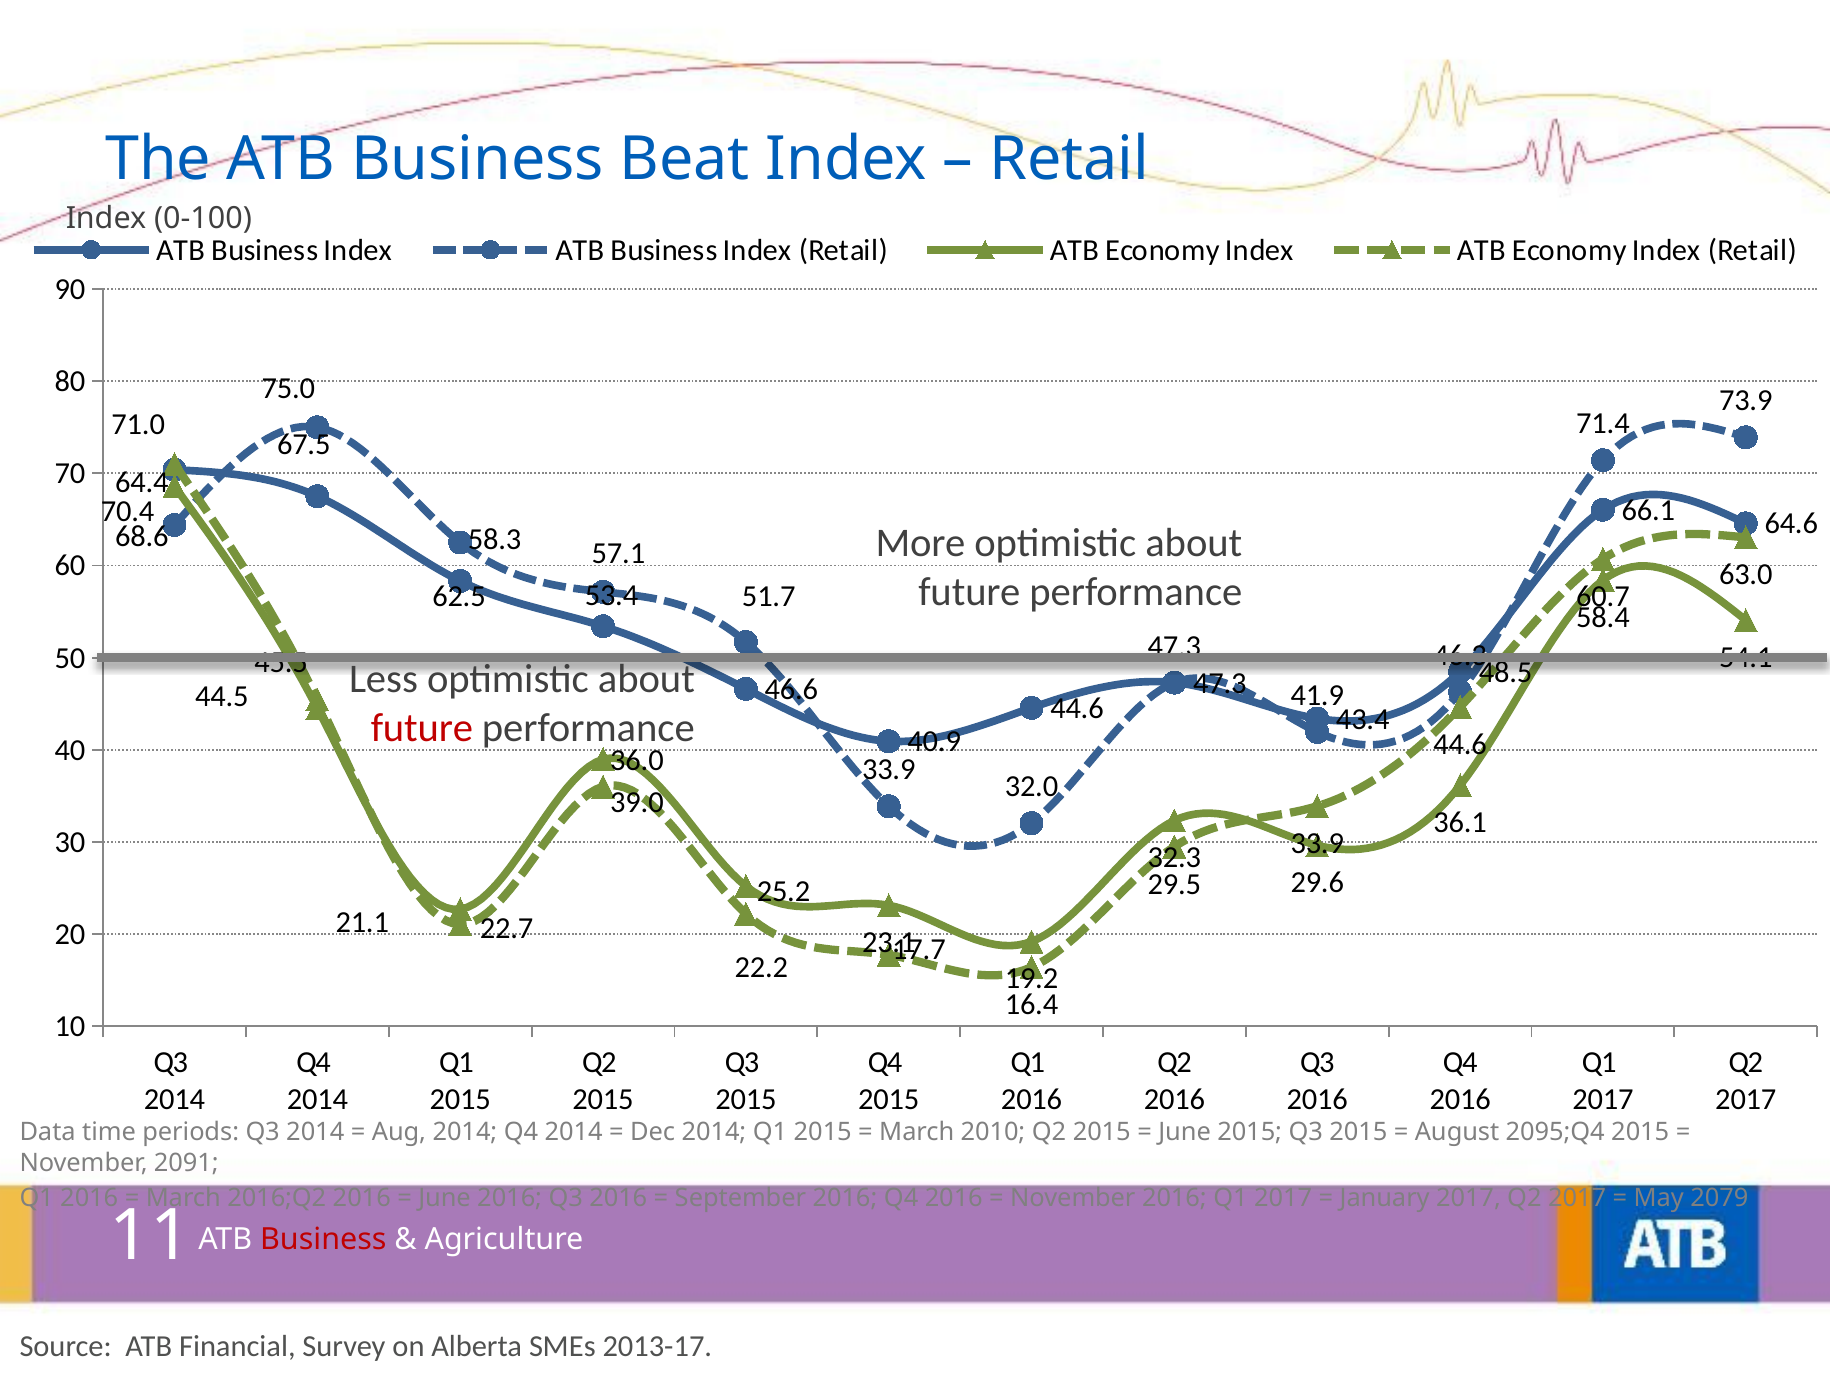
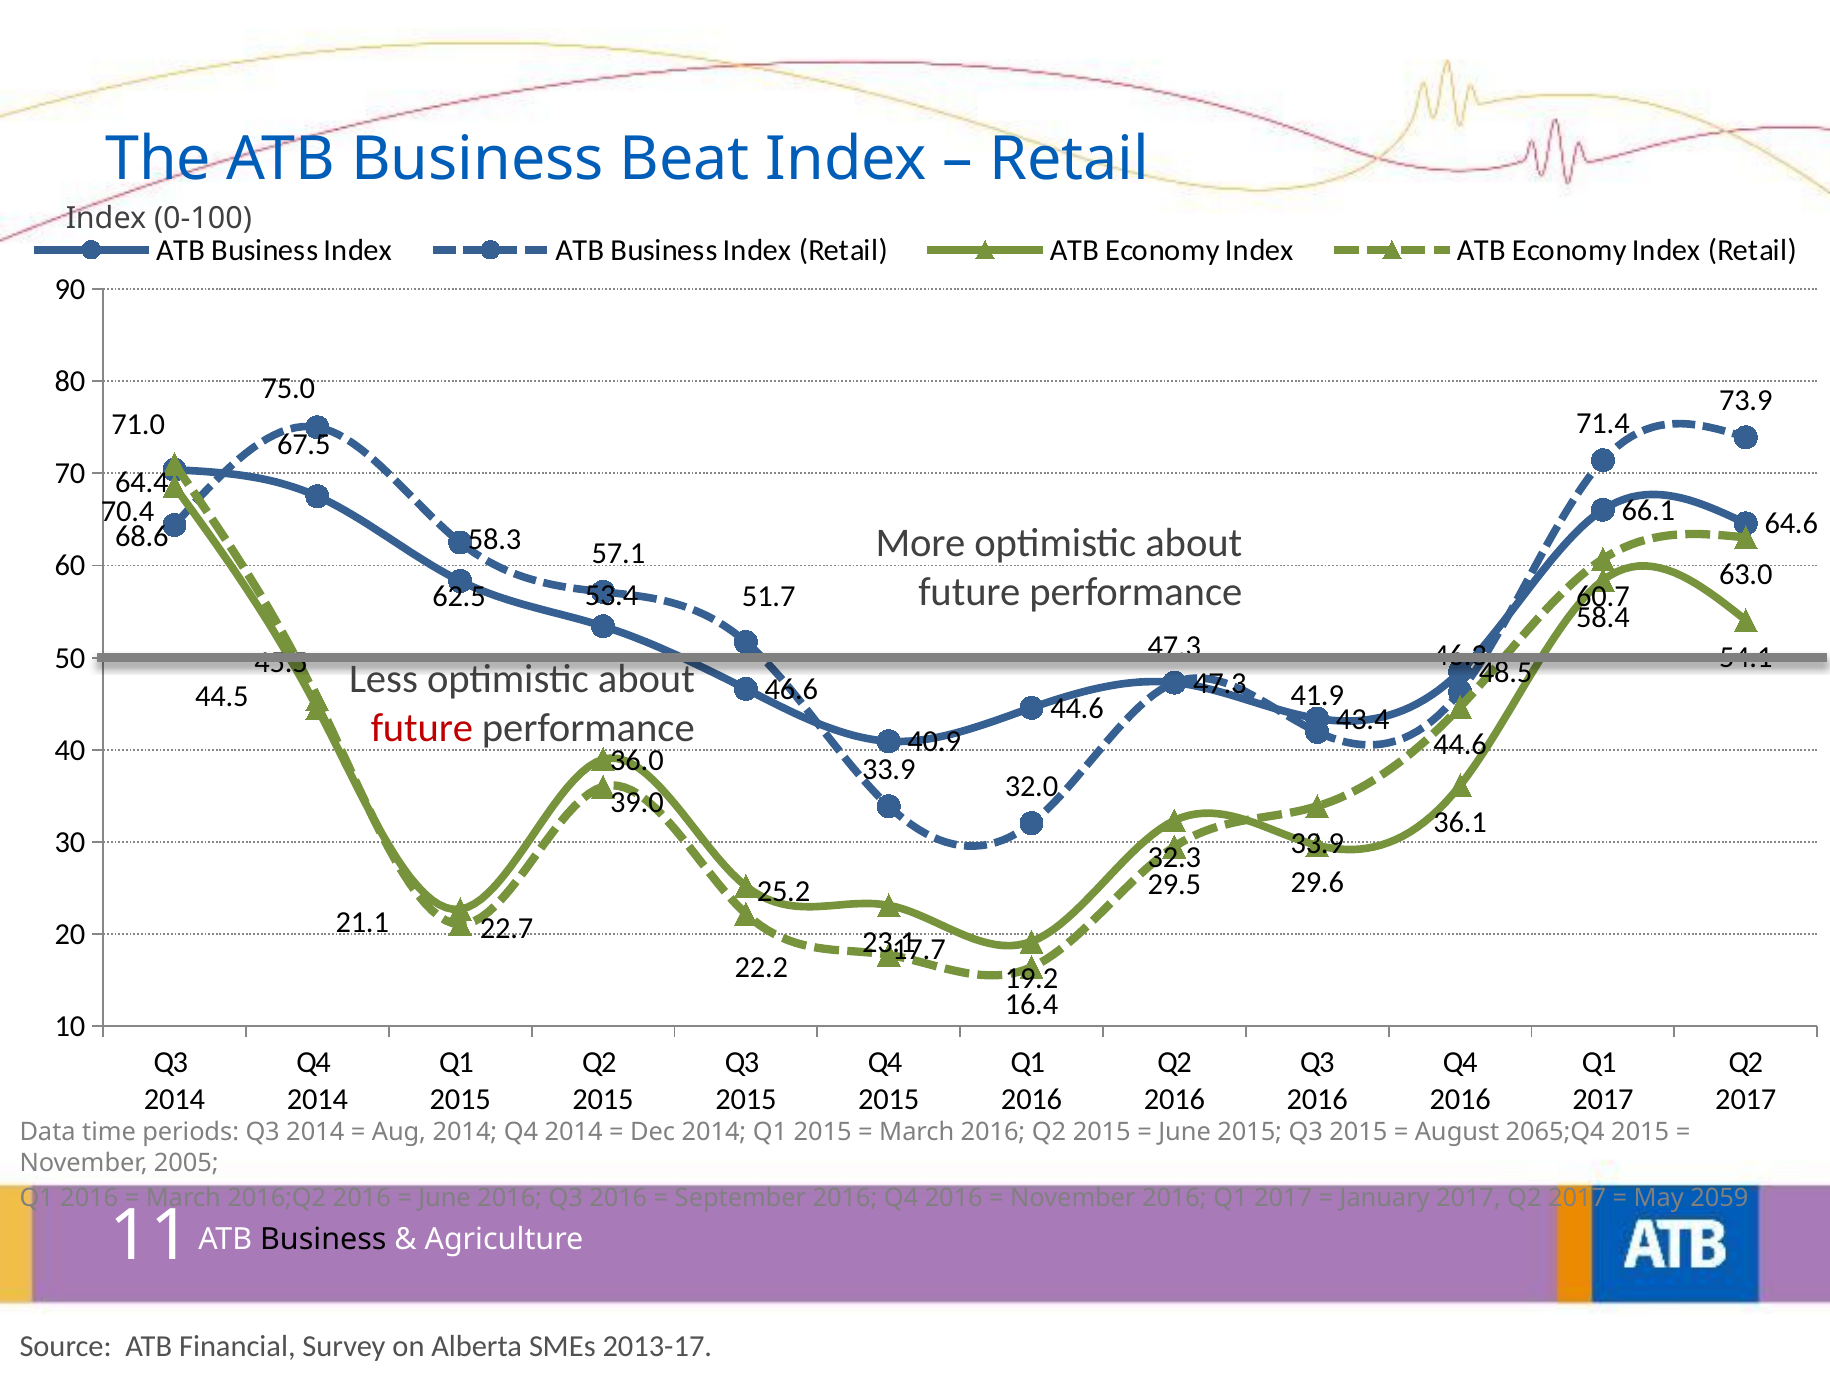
March 2010: 2010 -> 2016 (993, 1132)
2095;Q4: 2095;Q4 -> 2065;Q4 (1555, 1132)
2091: 2091 -> 2005 (186, 1162)
2079: 2079 -> 2059 (1719, 1198)
Business colour: red -> black (323, 1239)
